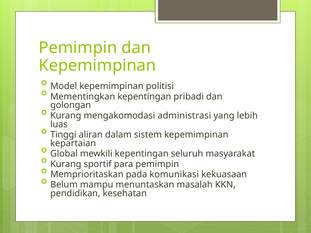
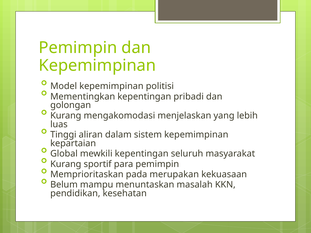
administrasi: administrasi -> menjelaskan (184, 116)
komunikasi: komunikasi -> merupakan (174, 175)
